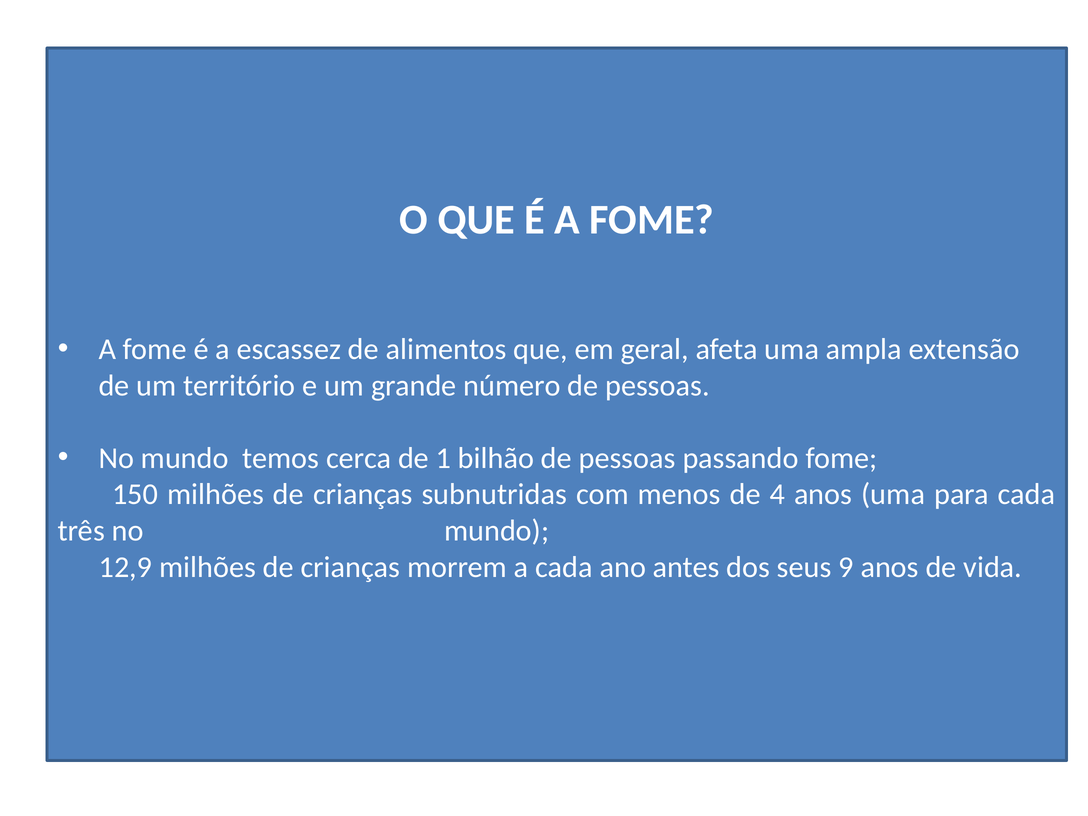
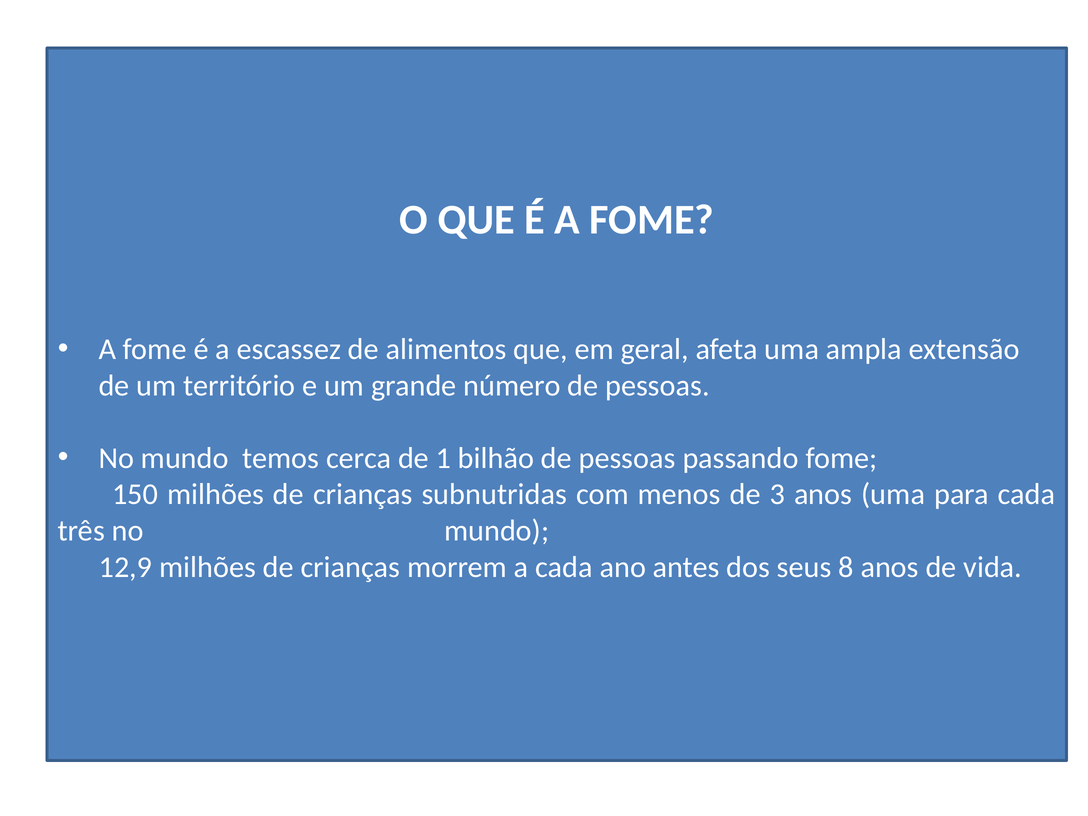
4: 4 -> 3 (777, 494)
9: 9 -> 8 (846, 567)
